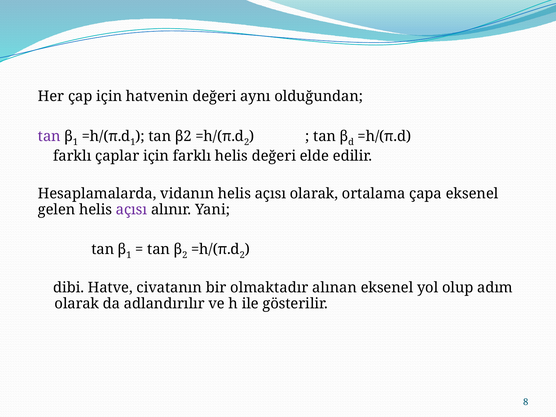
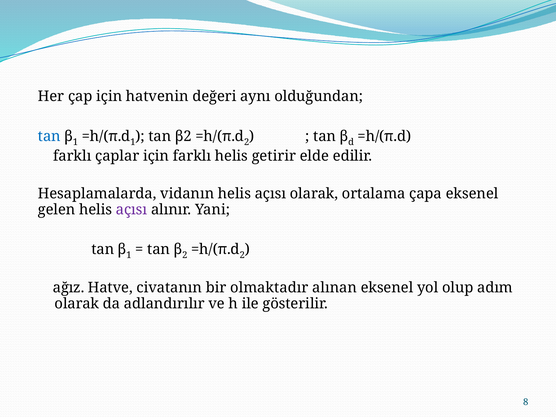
tan colour: purple -> blue (49, 136)
helis değeri: değeri -> getirir (274, 156)
dibi: dibi -> ağız (69, 288)
